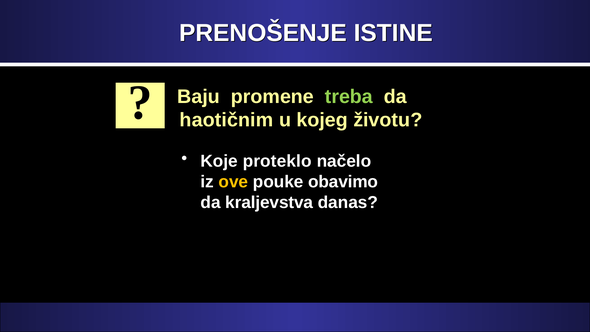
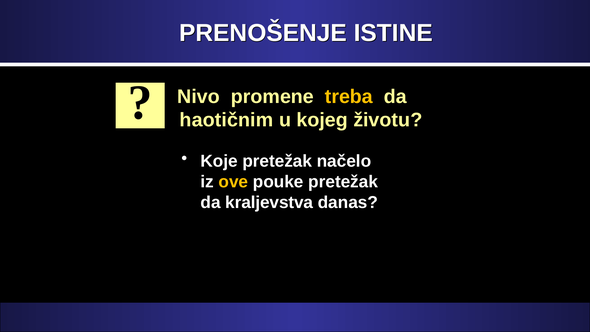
Baju: Baju -> Nivo (199, 97)
treba colour: light green -> yellow (349, 97)
Koje proteklo: proteklo -> pretežak (277, 161)
pouke obavimo: obavimo -> pretežak (343, 182)
